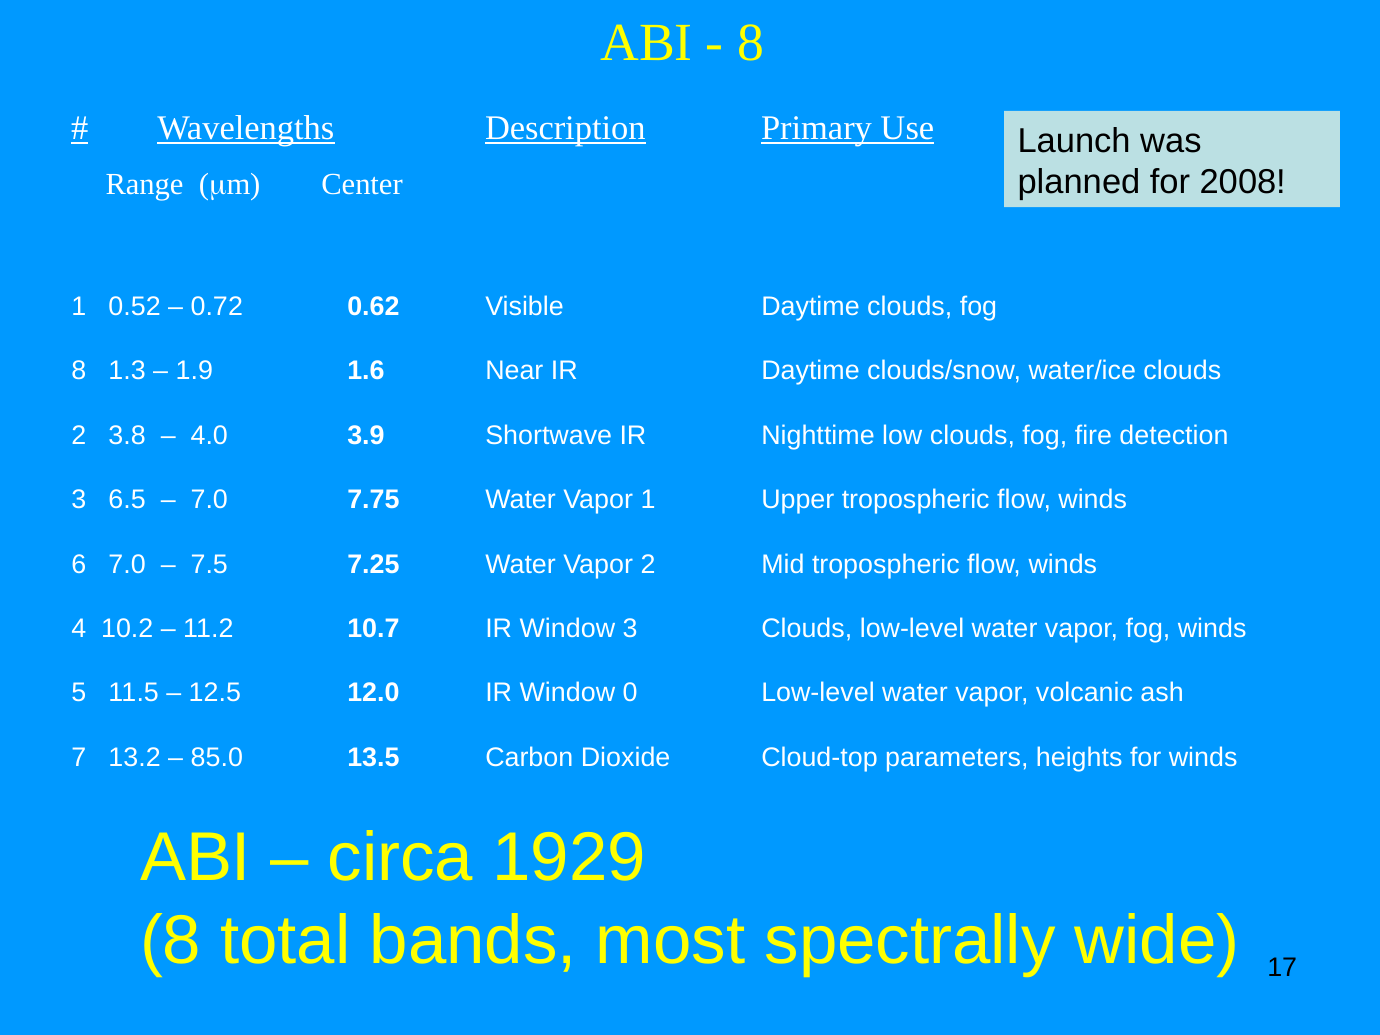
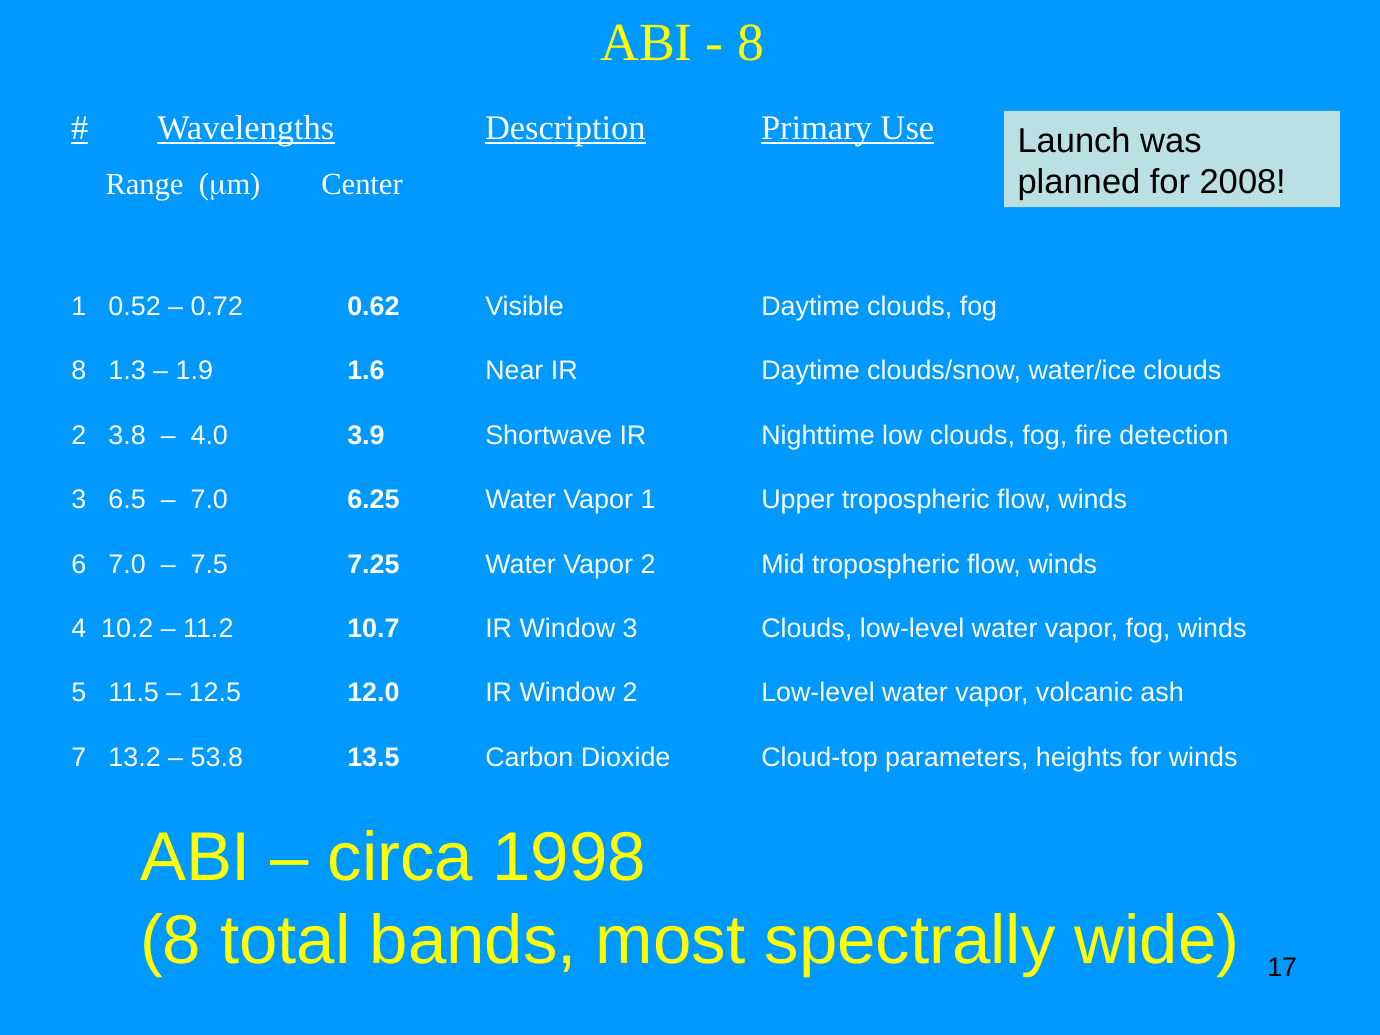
7.75: 7.75 -> 6.25 (373, 500)
Window 0: 0 -> 2 (630, 693)
85.0: 85.0 -> 53.8 (217, 757)
1929: 1929 -> 1998 (569, 858)
